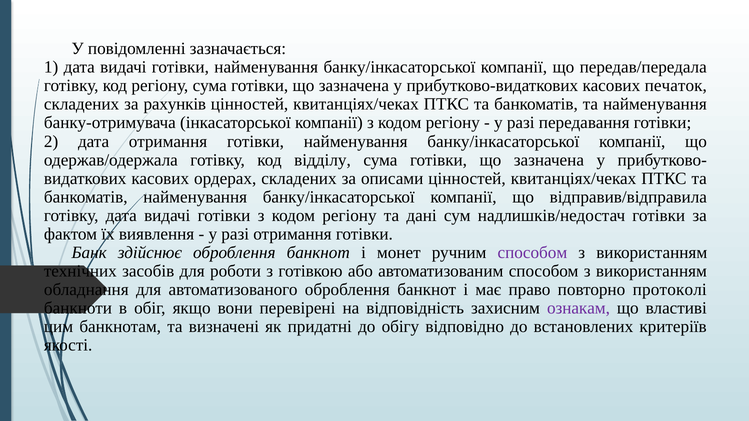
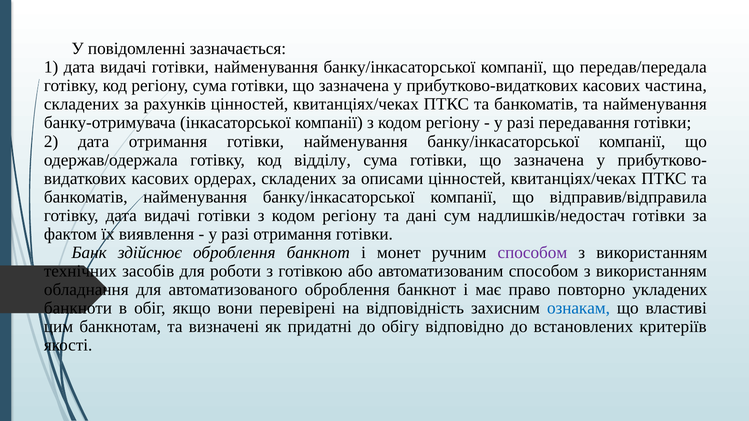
печаток: печаток -> частина (676, 86)
протоколі: протоколі -> укладених (670, 290)
ознакам colour: purple -> blue (578, 308)
